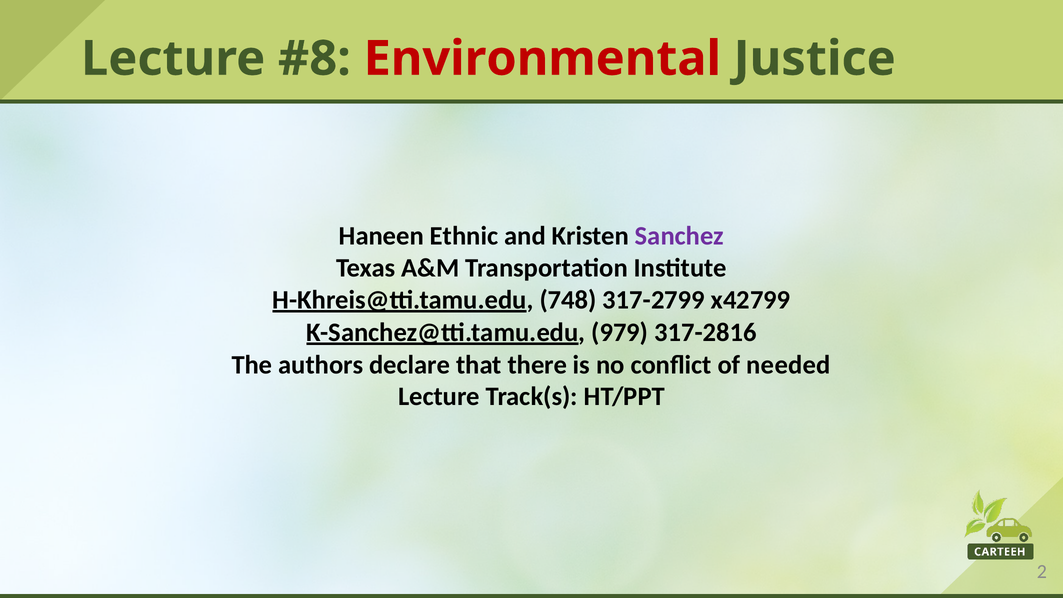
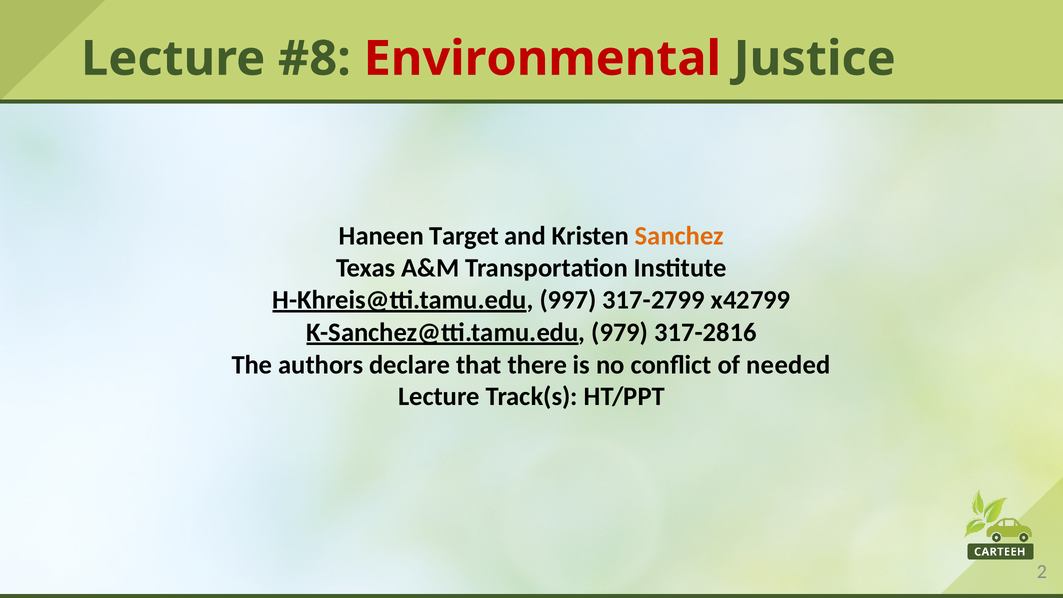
Ethnic: Ethnic -> Target (464, 236)
Sanchez colour: purple -> orange (679, 236)
748: 748 -> 997 (568, 300)
